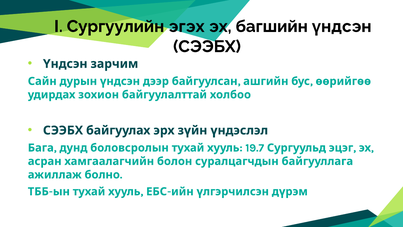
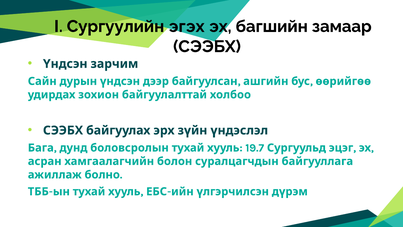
багшийн үндсэн: үндсэн -> замаар (342, 26)
